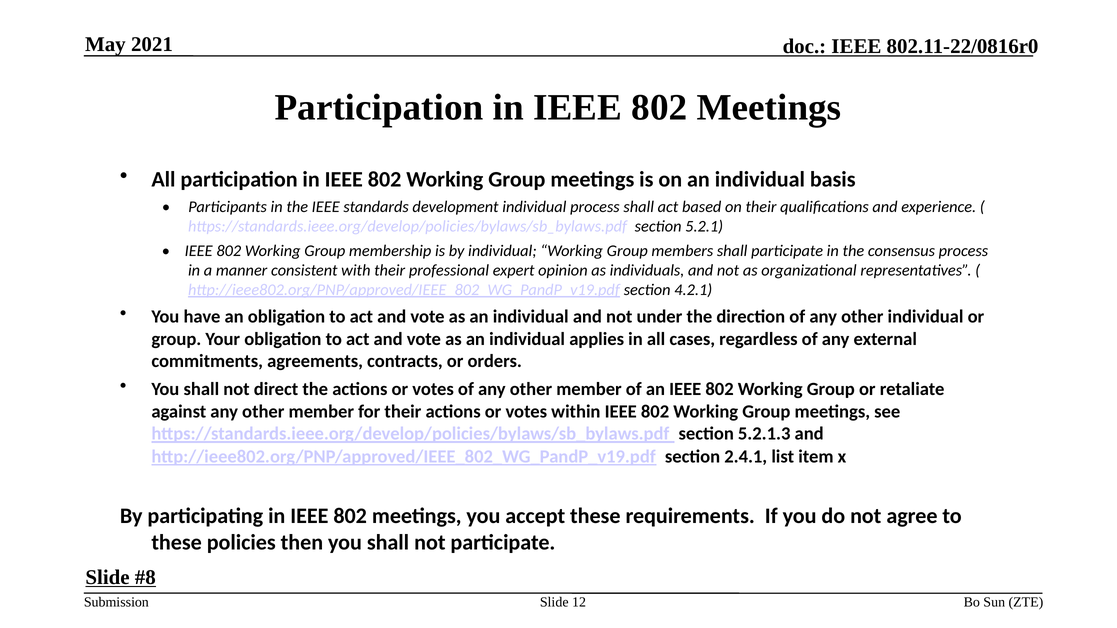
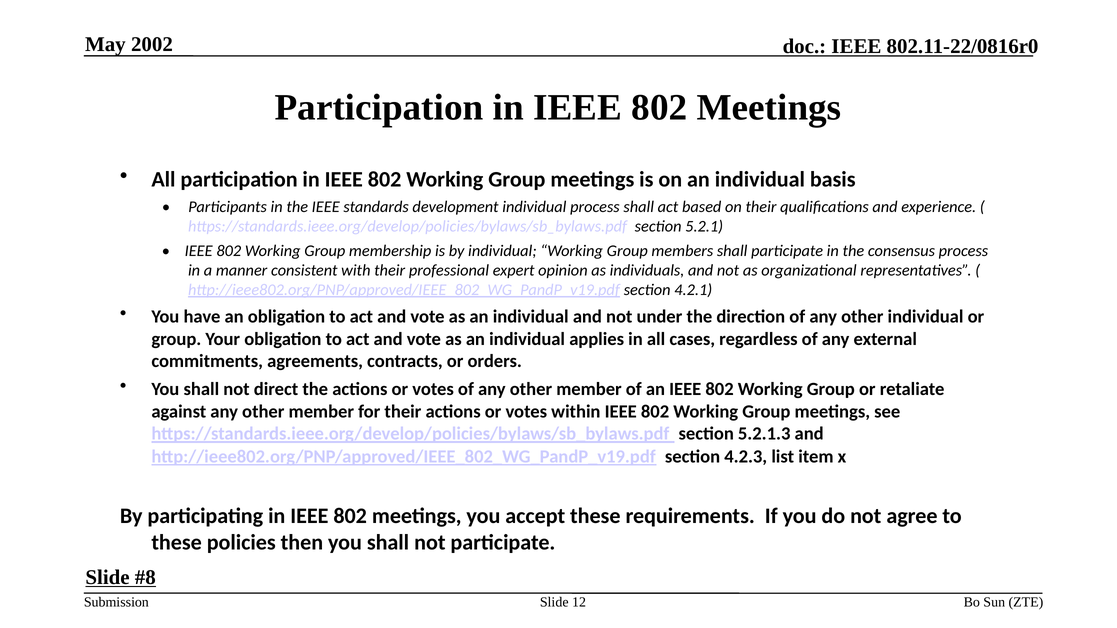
2021: 2021 -> 2002 (152, 44)
2.4.1: 2.4.1 -> 4.2.3 (746, 457)
